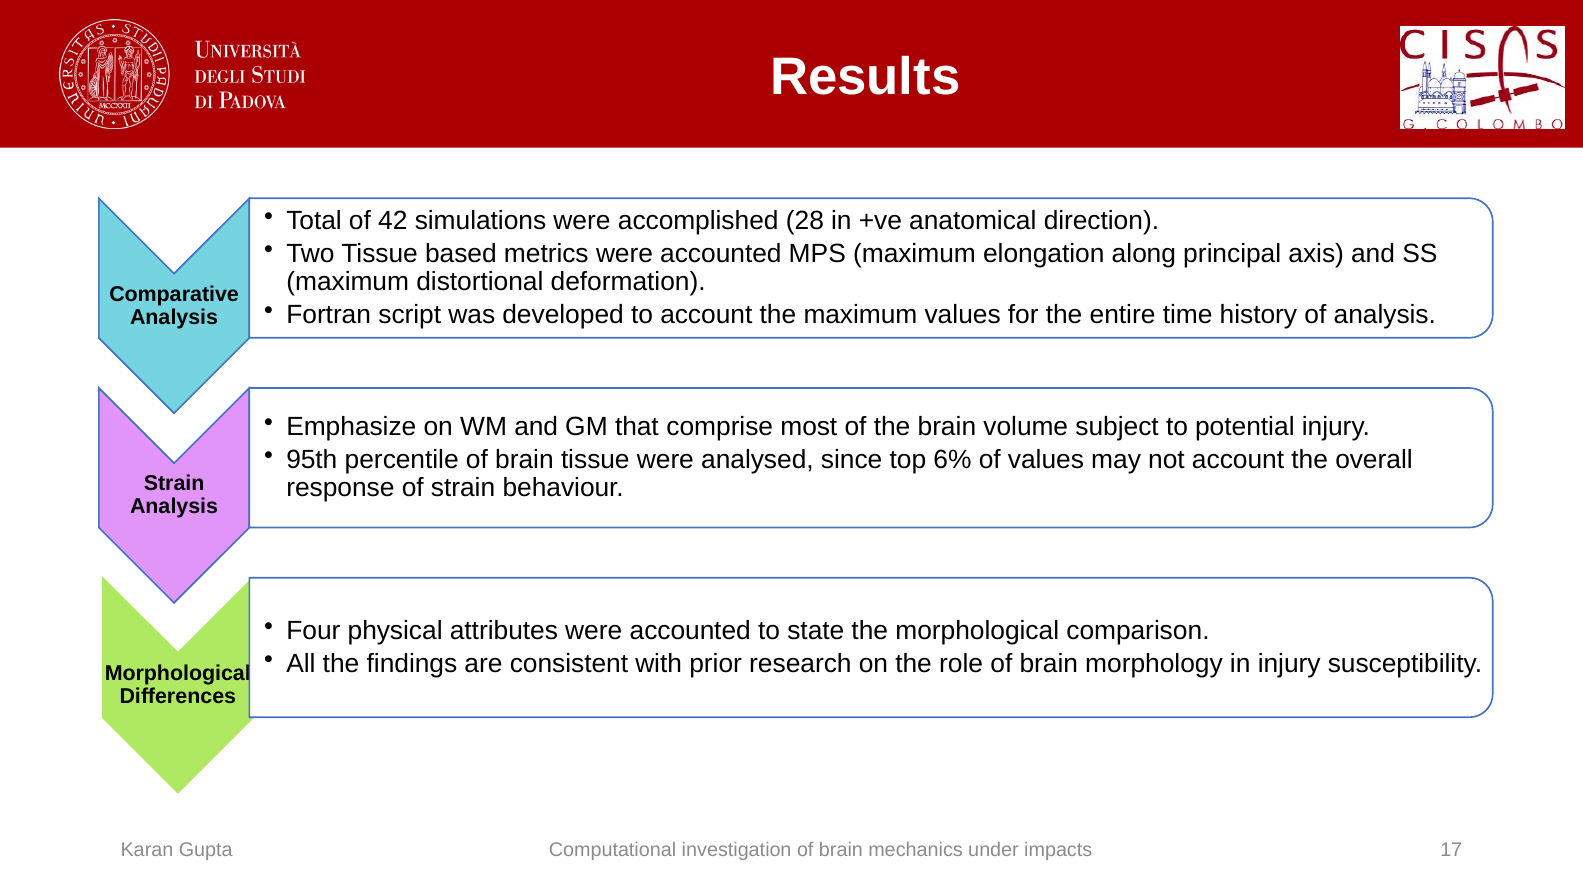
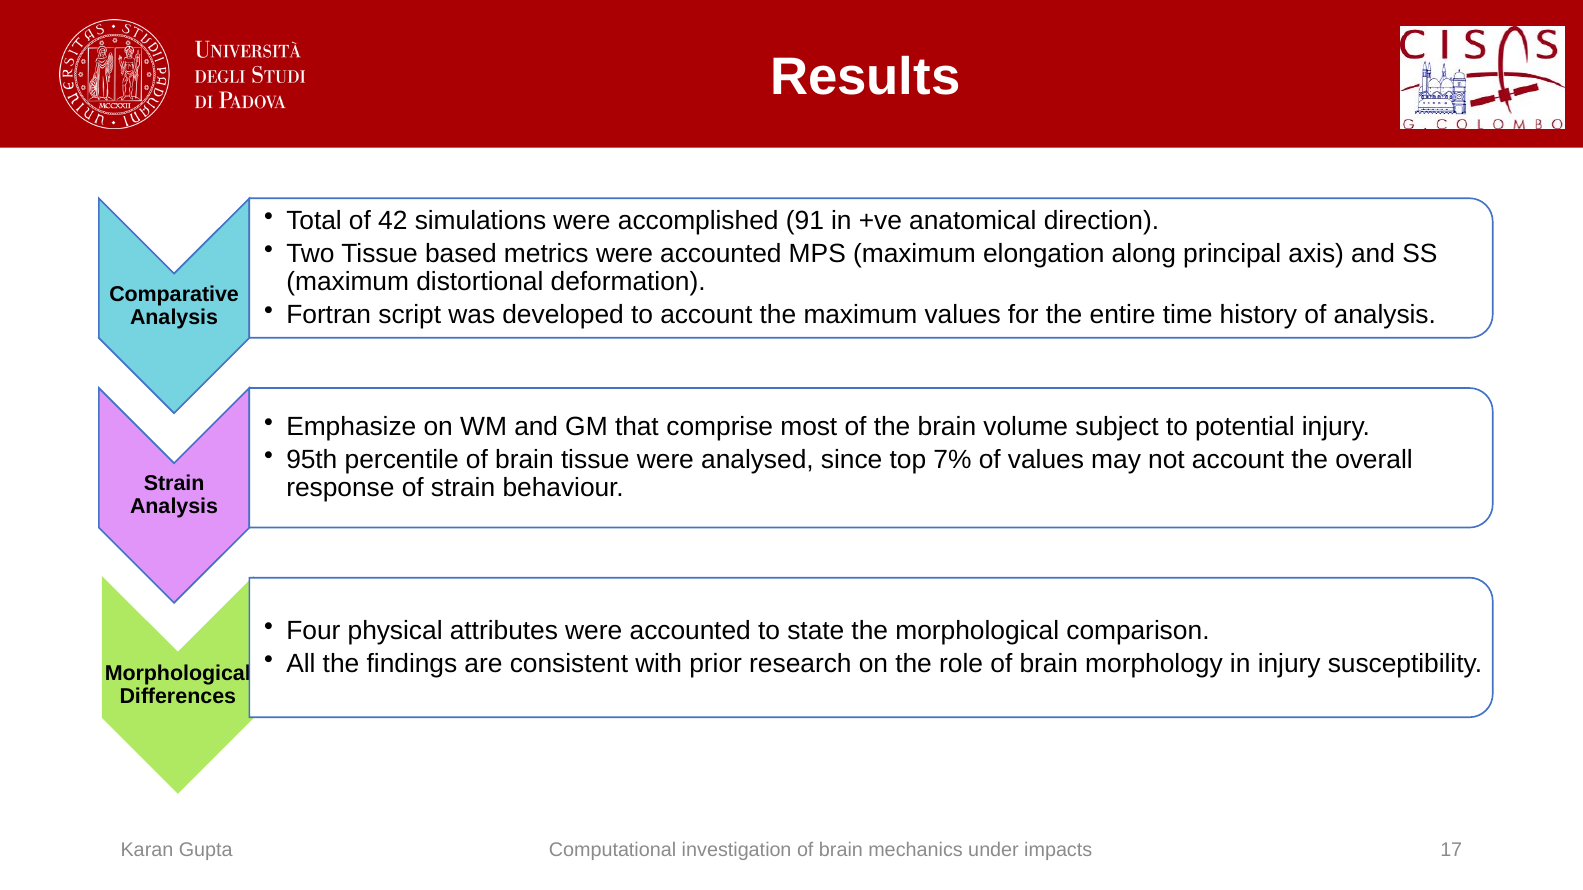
28: 28 -> 91 (805, 221)
6%: 6% -> 7% (953, 460)
